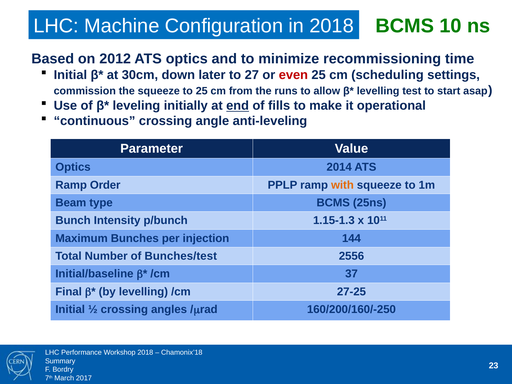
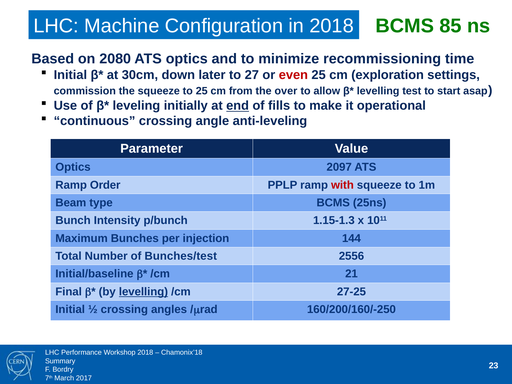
10: 10 -> 85 (451, 26)
2012: 2012 -> 2080 (115, 59)
scheduling: scheduling -> exploration (388, 75)
runs: runs -> over (286, 91)
2014: 2014 -> 2097 (339, 167)
with colour: orange -> red (342, 185)
37: 37 -> 21 (352, 274)
levelling underline: none -> present (143, 292)
